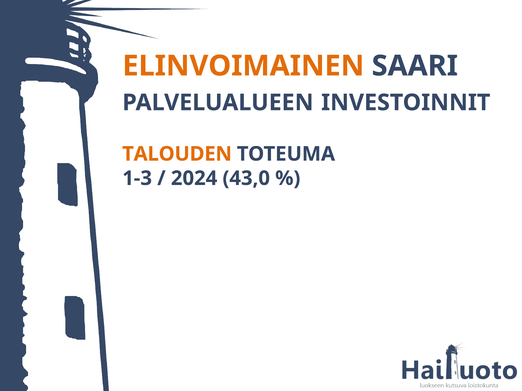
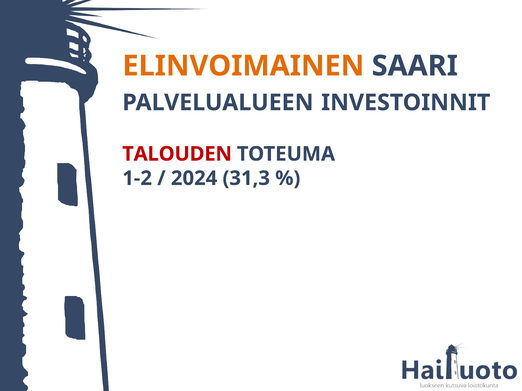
TALOUDEN colour: orange -> red (177, 154)
1-3: 1-3 -> 1-2 (137, 179)
43,0: 43,0 -> 31,3 (246, 179)
